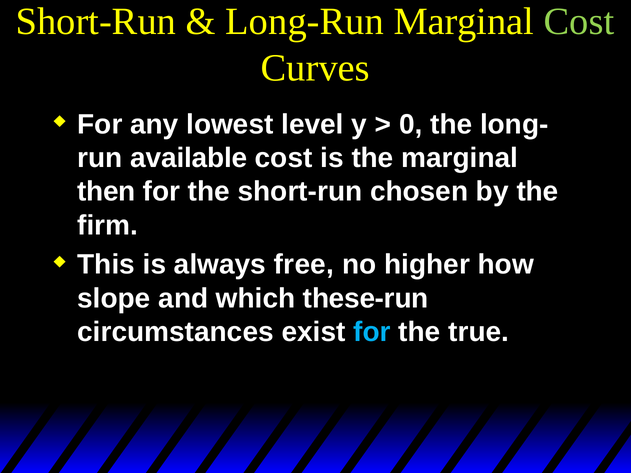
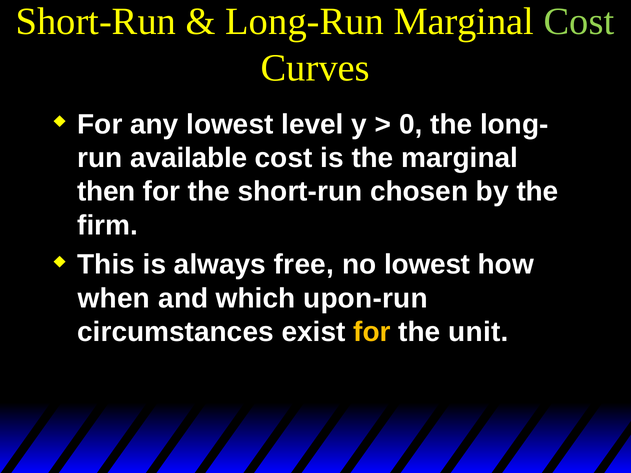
no higher: higher -> lowest (427, 265)
slope: slope -> when (114, 298)
these-run: these-run -> upon-run (365, 298)
for colour: light blue -> yellow (372, 332)
true: true -> unit (478, 332)
